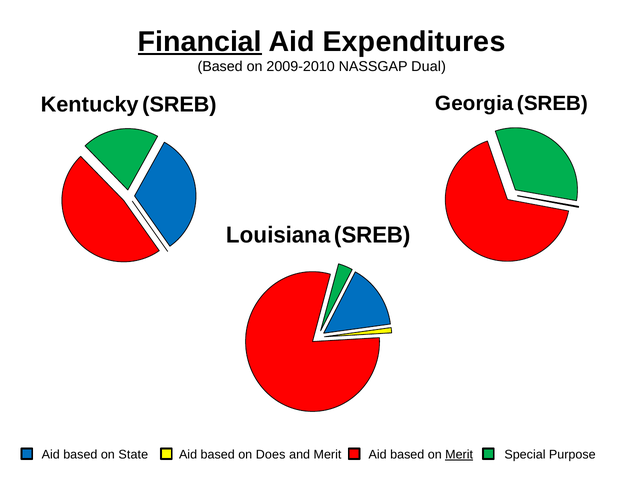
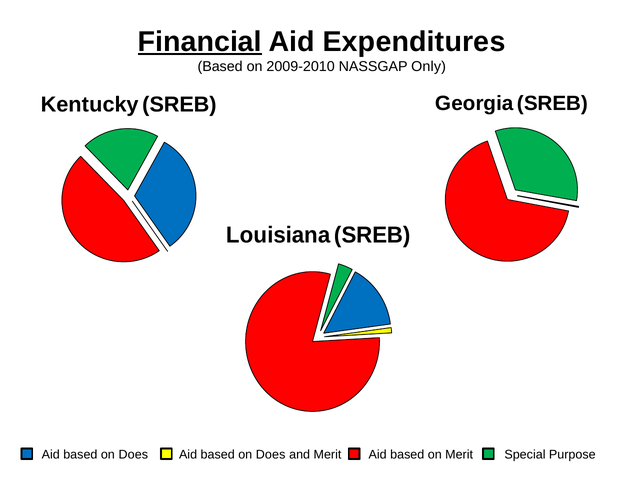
Dual: Dual -> Only (429, 66)
State: State -> Does (133, 455)
Merit underline: present -> none (459, 455)
